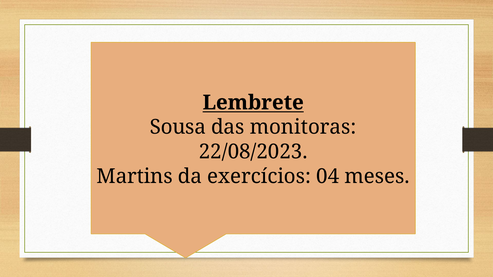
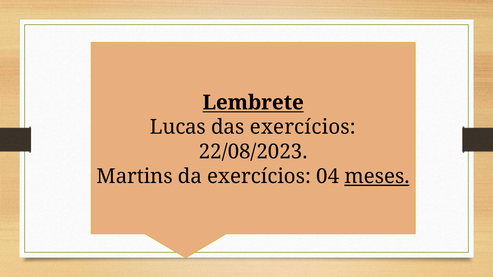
Sousa: Sousa -> Lucas (178, 127)
das monitoras: monitoras -> exercícios (303, 127)
meses underline: none -> present (377, 177)
